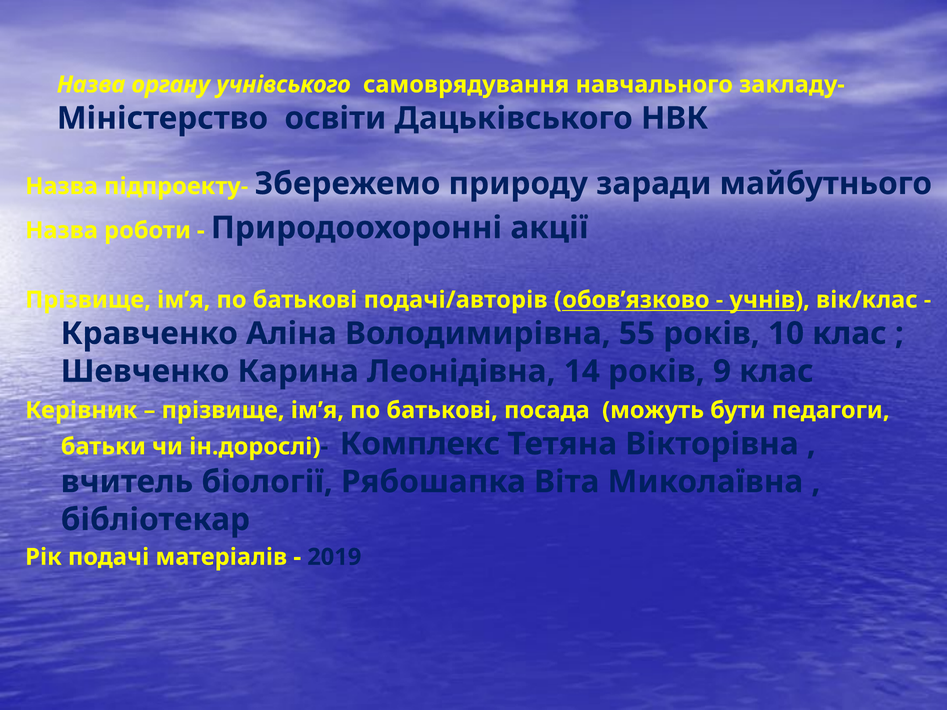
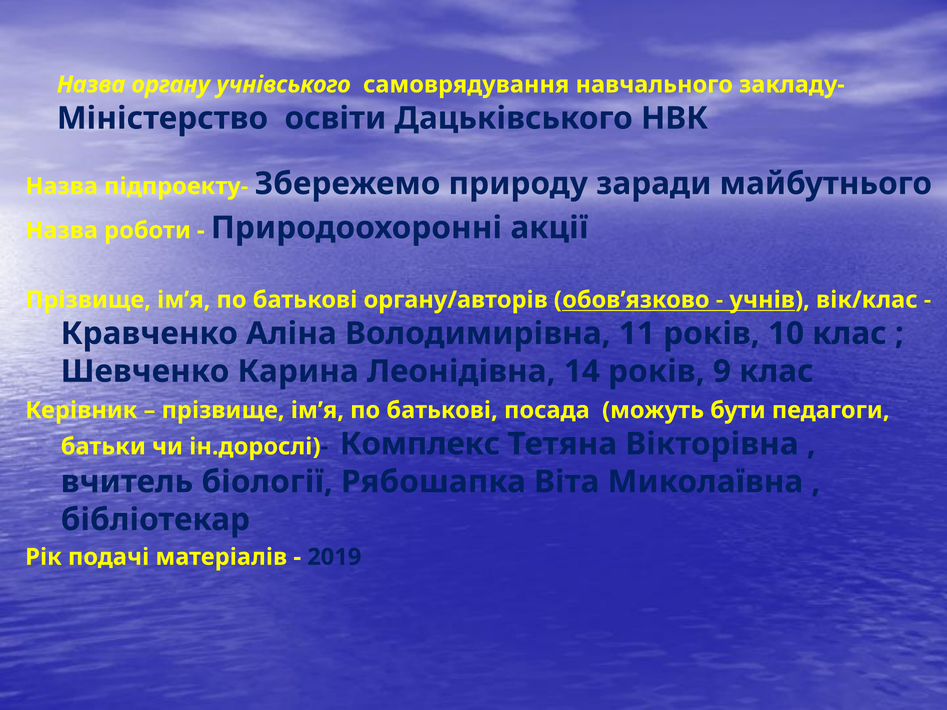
подачі/авторів: подачі/авторів -> органу/авторів (456, 300)
55: 55 -> 11 (637, 334)
